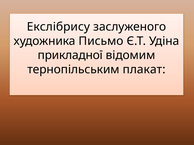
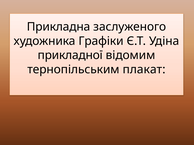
Екслібрису: Екслібрису -> Прикладна (59, 27)
Письмо: Письмо -> Графіки (101, 41)
